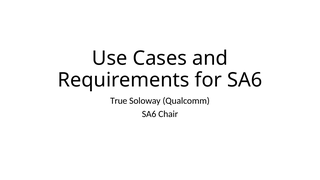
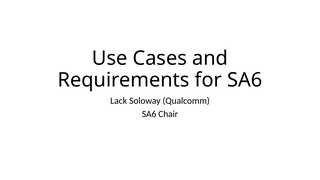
True: True -> Lack (119, 101)
